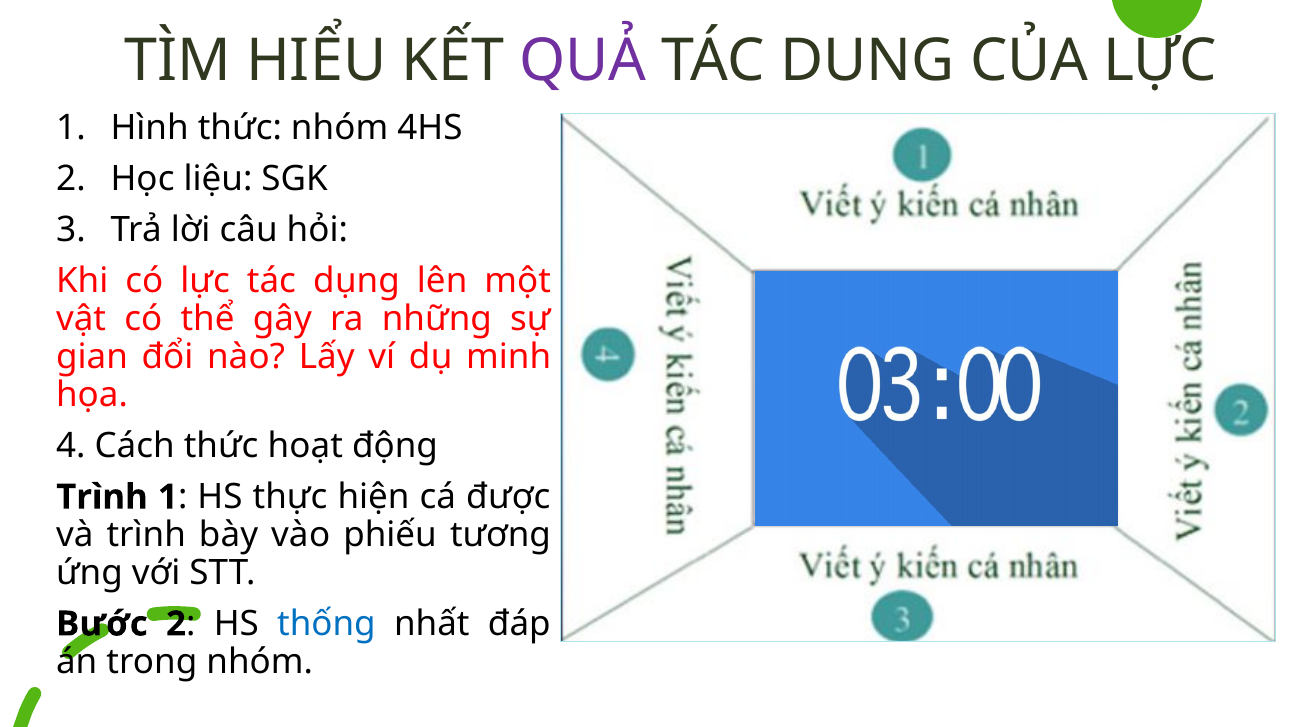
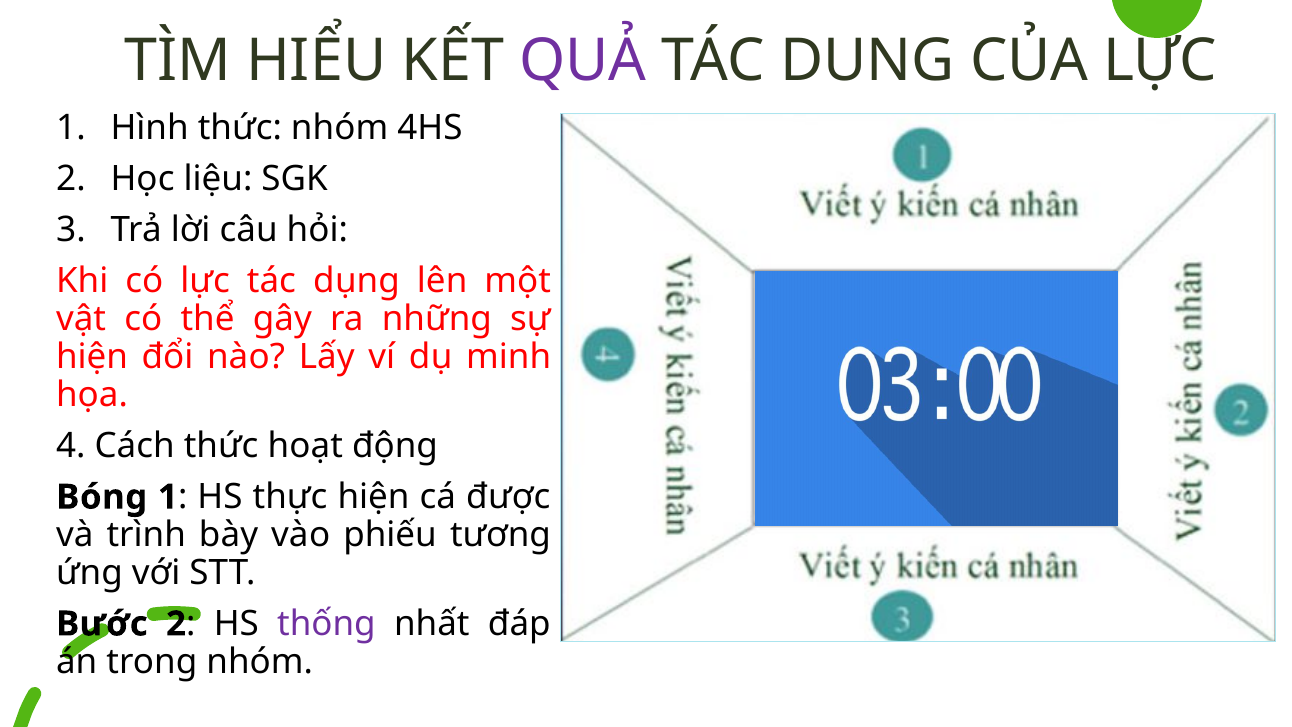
gian: gian -> hiện (92, 357)
Trình: Trình -> Bóng (102, 497)
thống colour: blue -> purple (326, 624)
